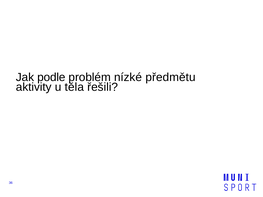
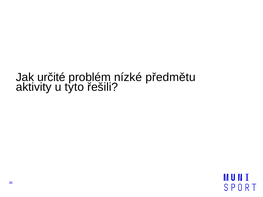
podle: podle -> určité (51, 77)
těla: těla -> tyto (74, 87)
